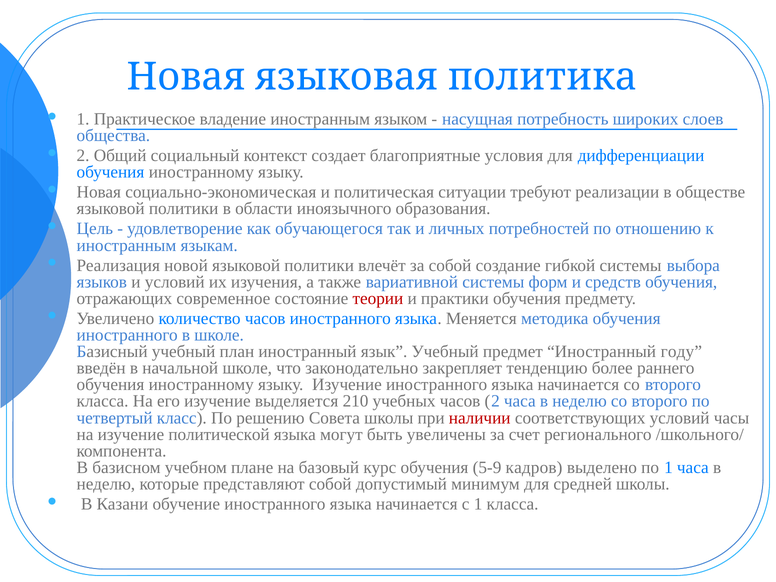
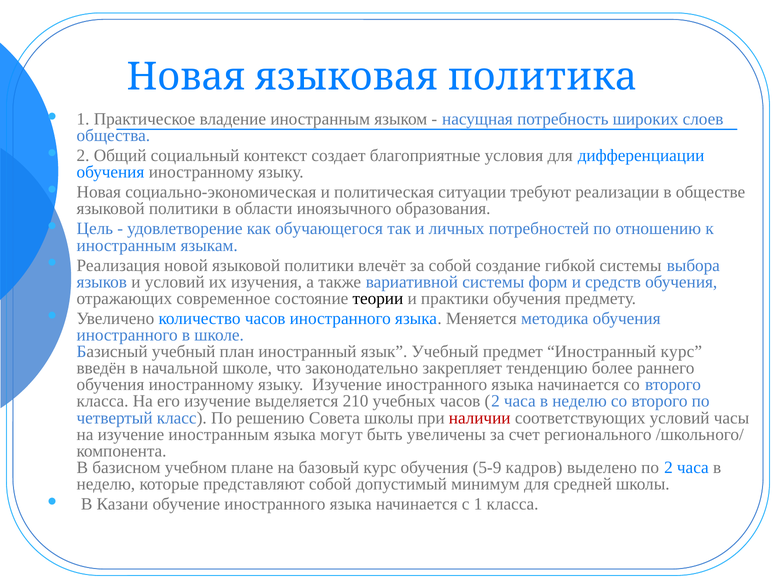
теории colour: red -> black (378, 298)
Иностранный году: году -> курс (681, 352)
изучение политической: политической -> иностранным (219, 434)
по 1: 1 -> 2 (668, 467)
